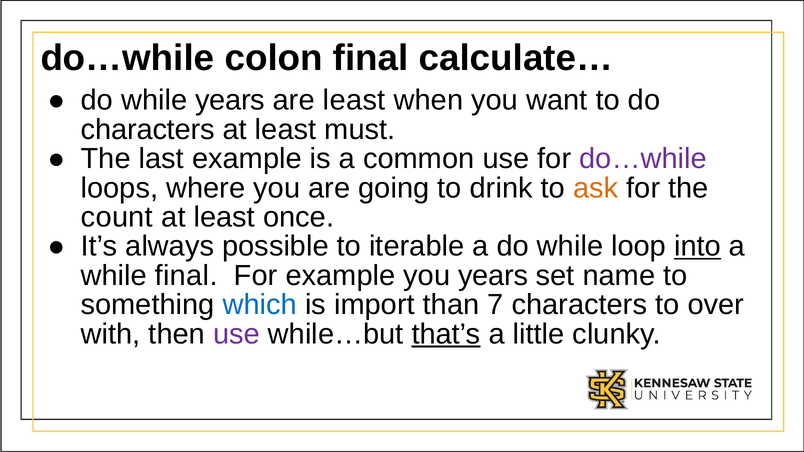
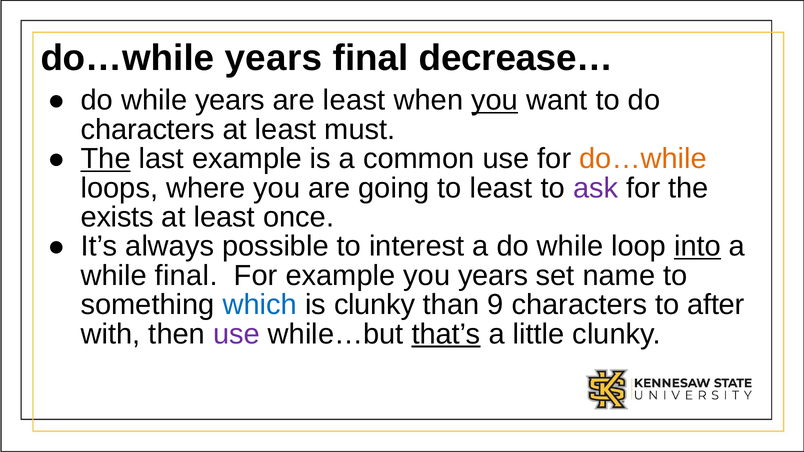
do…while colon: colon -> years (273, 58)
calculate…: calculate… -> decrease… (516, 58)
you underline: none -> present (495, 100)
The underline: none -> present (106, 159)
do…while colour: purple -> orange (643, 159)
to drink: drink -> least (501, 188)
ask colour: orange -> purple (596, 188)
count: count -> exists (117, 217)
iterable: iterable -> interest (417, 247)
is import: import -> clunky (375, 305)
7: 7 -> 9 (495, 305)
over: over -> after (716, 305)
